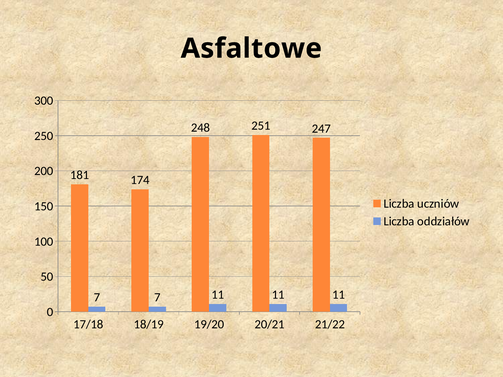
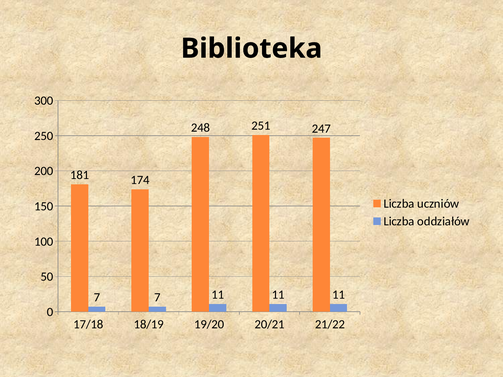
Asfaltowe: Asfaltowe -> Biblioteka (251, 48)
